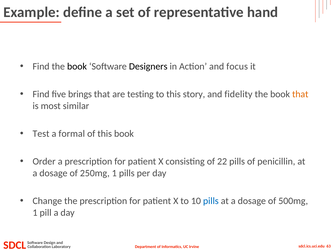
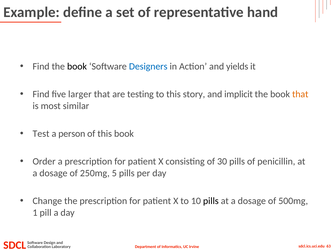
Designers colour: black -> blue (148, 67)
focus: focus -> yields (237, 67)
brings: brings -> larger (80, 94)
fidelity: fidelity -> implicit (239, 94)
formal: formal -> person (72, 134)
22: 22 -> 30 (222, 162)
250mg 1: 1 -> 5 (114, 174)
pills colour: blue -> black (211, 201)
